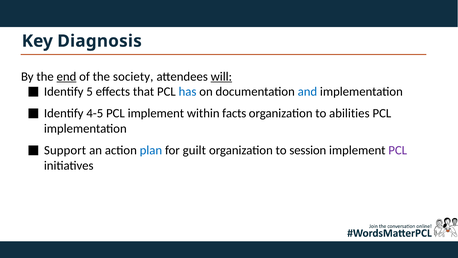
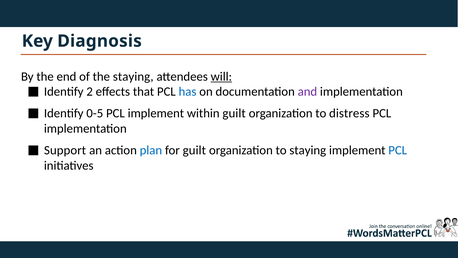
end underline: present -> none (66, 76)
the society: society -> staying (133, 76)
5: 5 -> 2 (90, 92)
and colour: blue -> purple (307, 92)
4-5: 4-5 -> 0-5 (95, 113)
within facts: facts -> guilt (234, 113)
abilities: abilities -> distress (349, 113)
to session: session -> staying (308, 150)
PCL colour: purple -> blue (398, 150)
